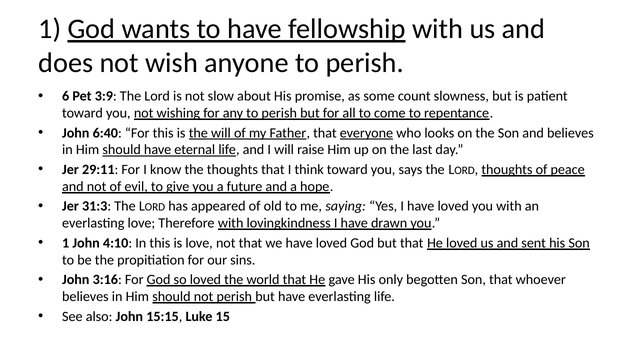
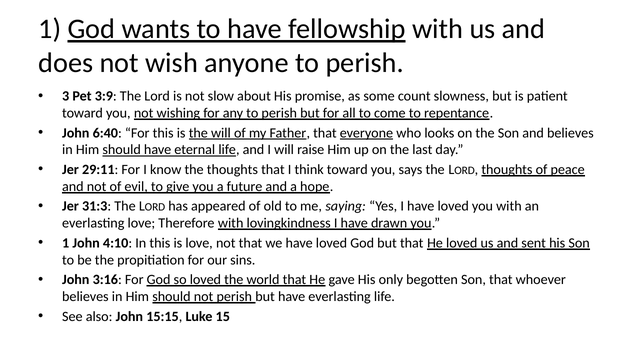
6: 6 -> 3 (66, 96)
